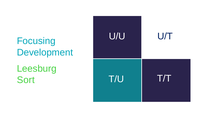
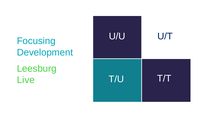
Sort: Sort -> Live (26, 80)
